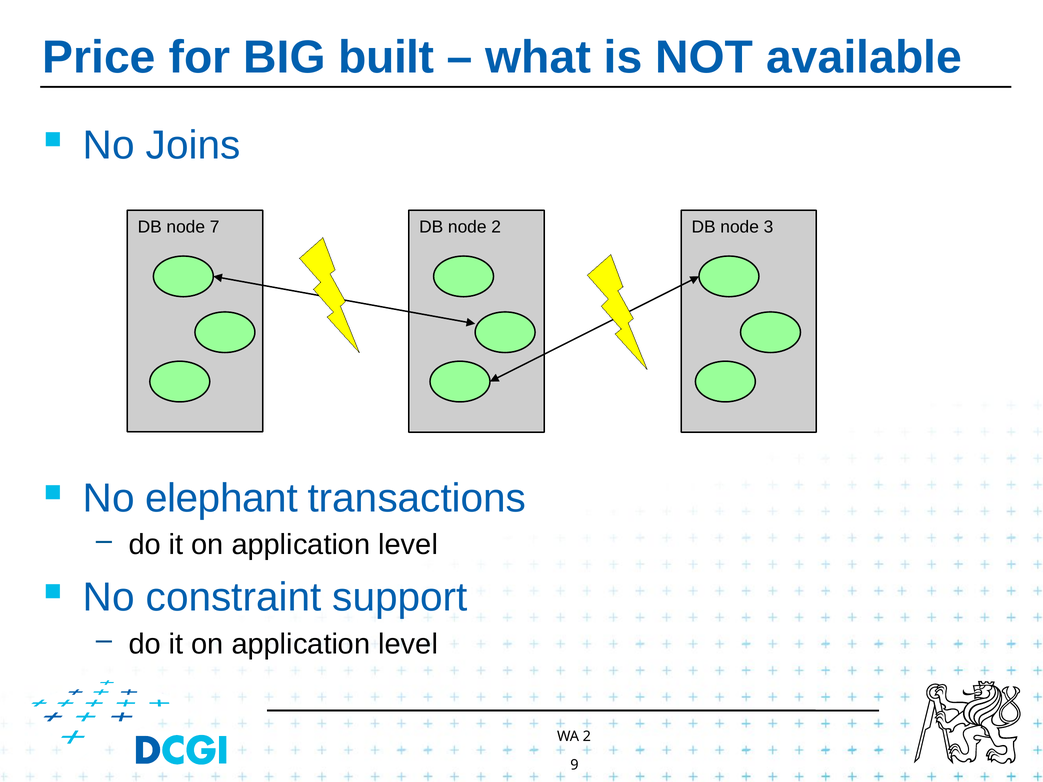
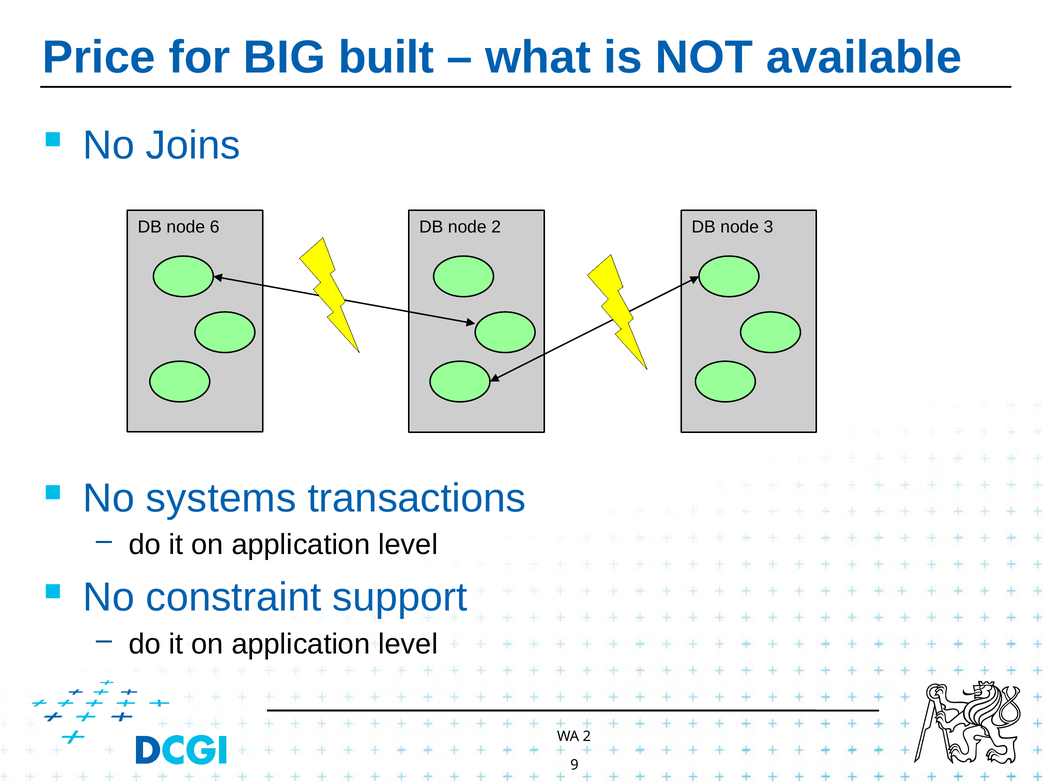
7: 7 -> 6 (215, 227)
elephant: elephant -> systems (221, 498)
